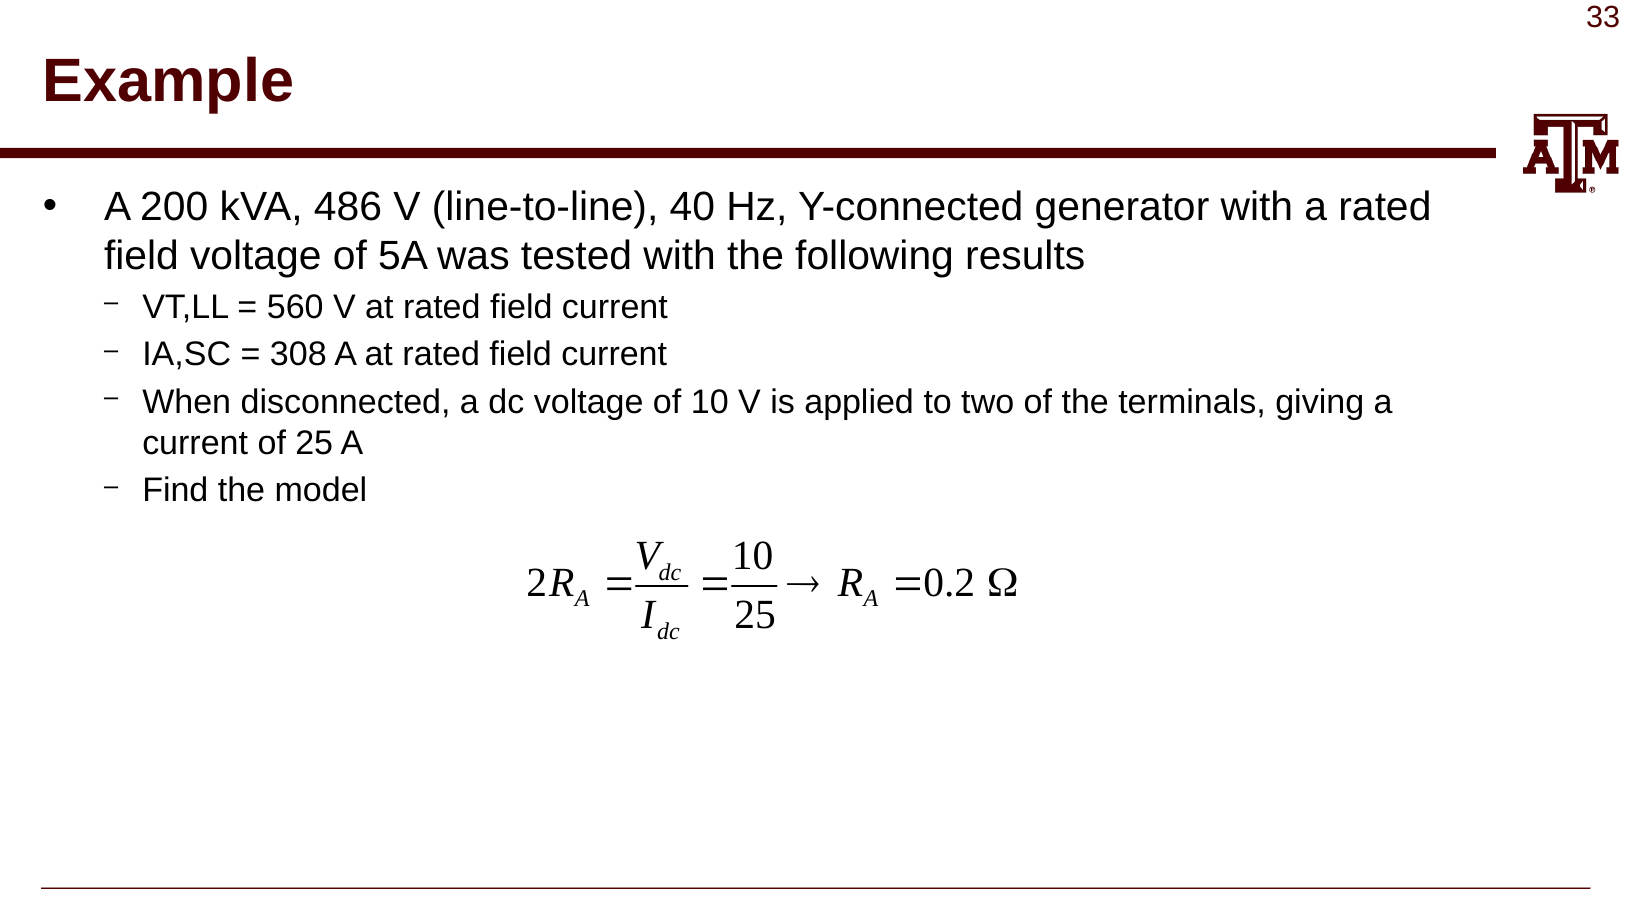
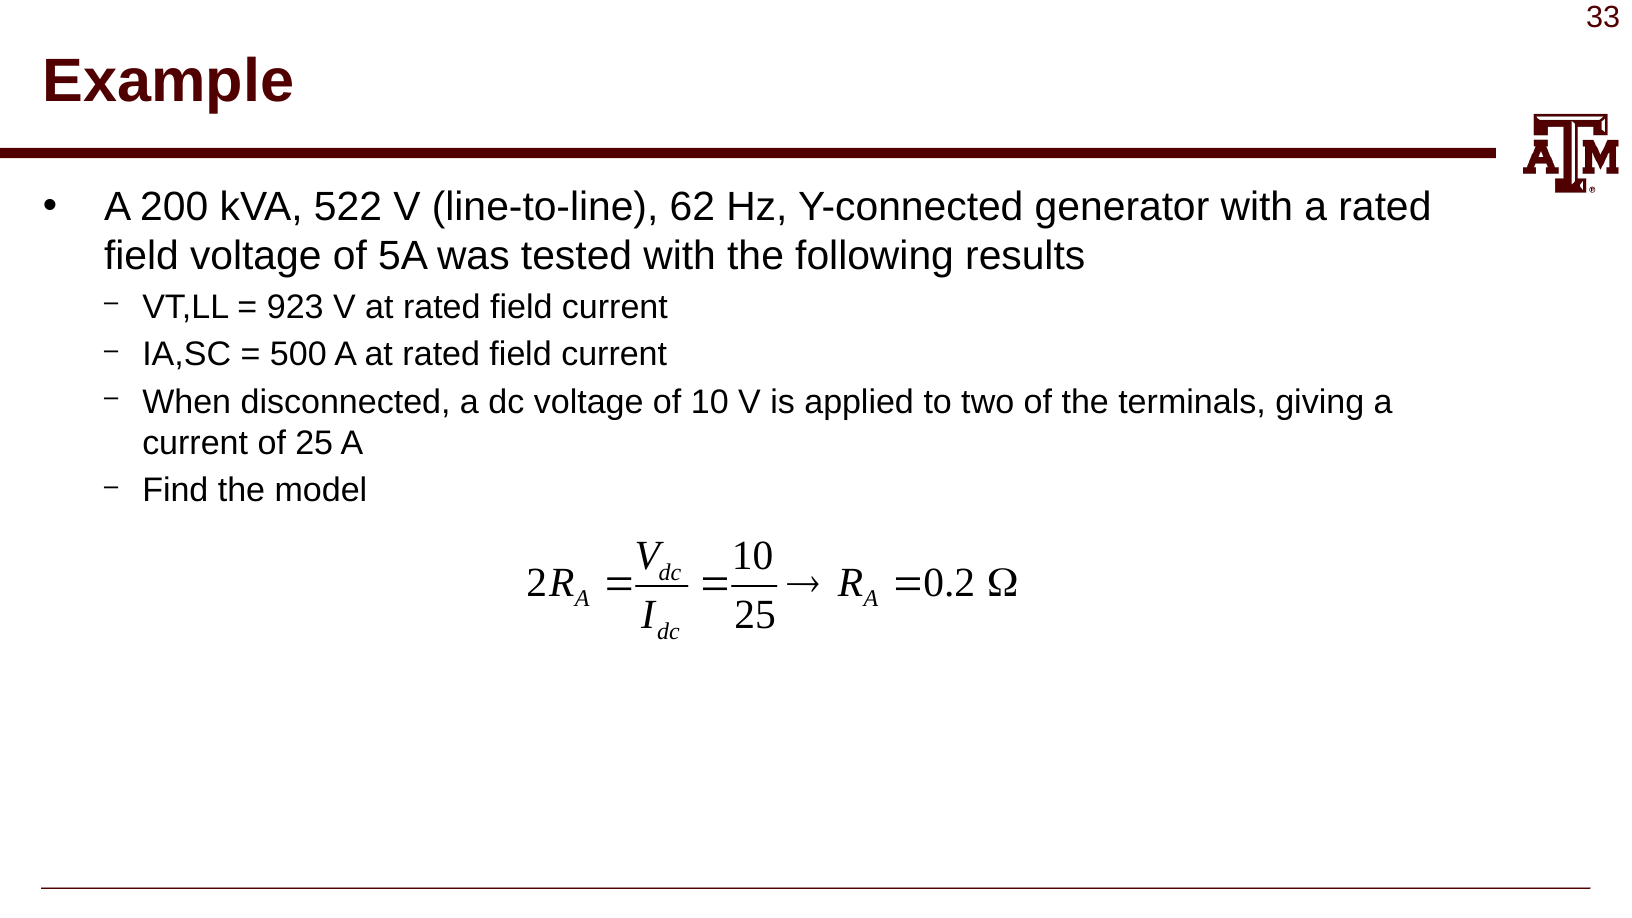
486: 486 -> 522 (348, 207)
40: 40 -> 62 (692, 207)
560: 560 -> 923 (295, 307)
308: 308 -> 500 (298, 355)
